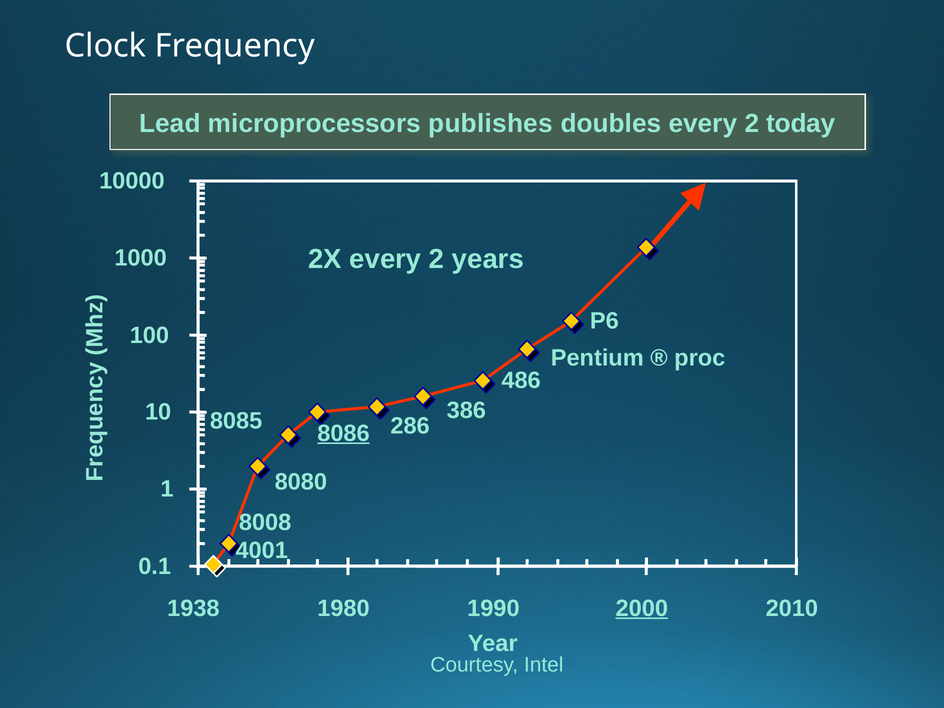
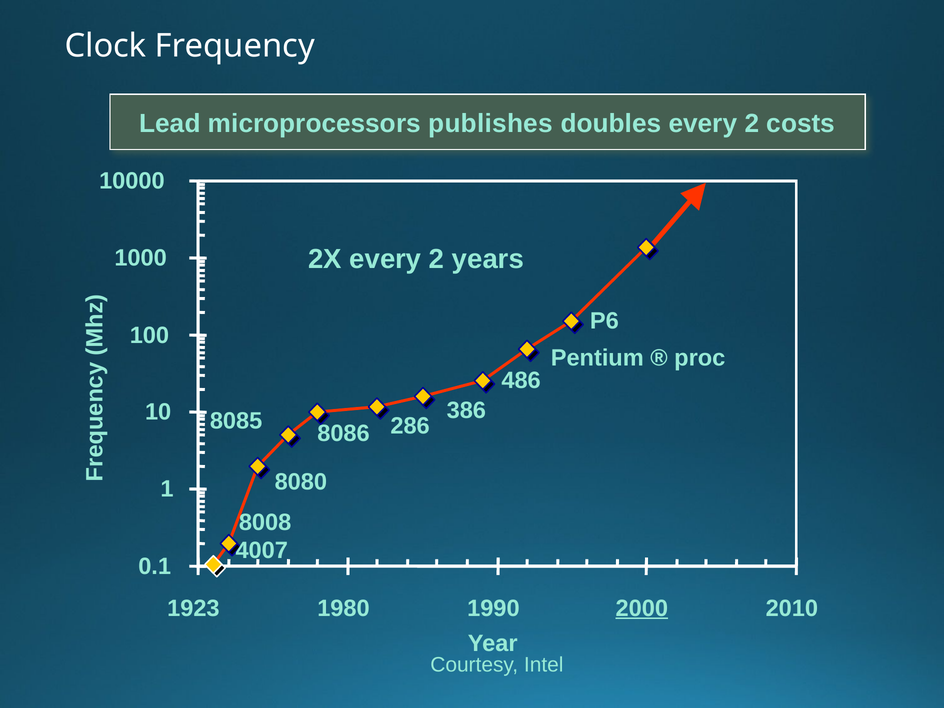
today: today -> costs (801, 124)
8086 underline: present -> none (343, 433)
4001: 4001 -> 4007 (262, 550)
1938: 1938 -> 1923 (193, 608)
